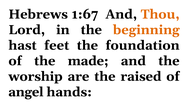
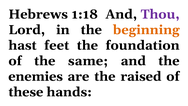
1:67: 1:67 -> 1:18 (85, 14)
Thou colour: orange -> purple (160, 14)
made: made -> same (88, 61)
worship: worship -> enemies (36, 76)
angel: angel -> these (26, 92)
